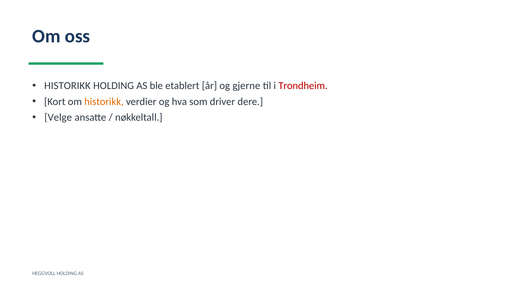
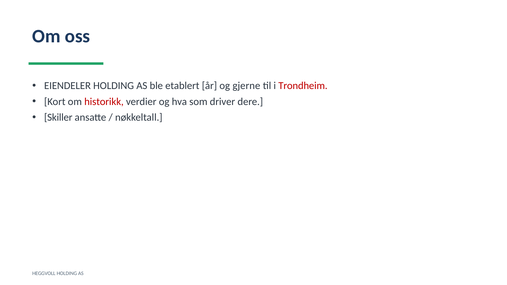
HISTORIKK: HISTORIKK -> EIENDELER (67, 86)
historikk colour: orange -> red (104, 102)
Velge: Velge -> Skiller (58, 118)
